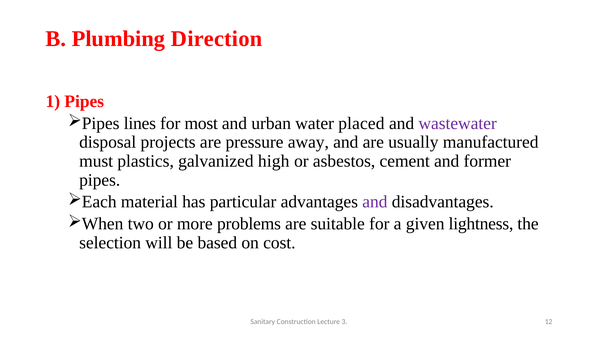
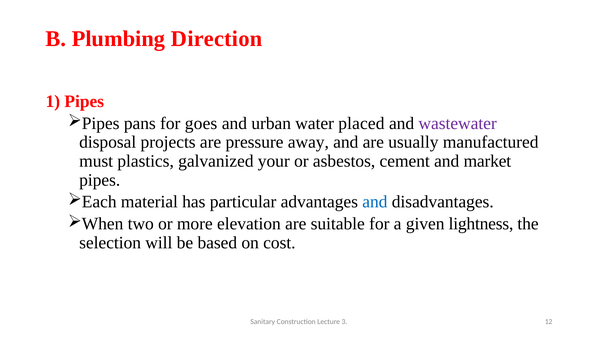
lines: lines -> pans (140, 123)
most: most -> goes (201, 123)
high: high -> your (274, 161)
former: former -> market (487, 161)
and colour: purple -> blue (375, 202)
problems: problems -> elevation (249, 223)
